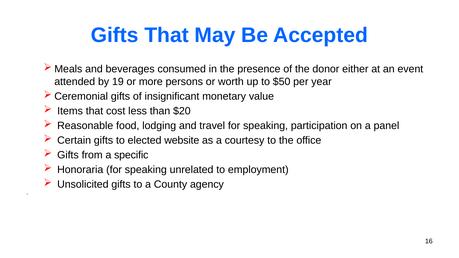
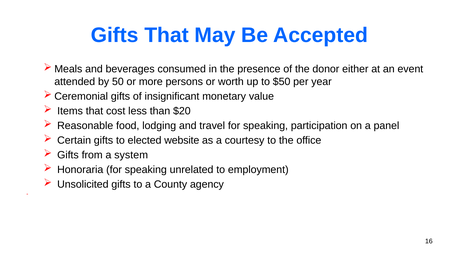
19: 19 -> 50 (118, 82)
specific: specific -> system (131, 155)
